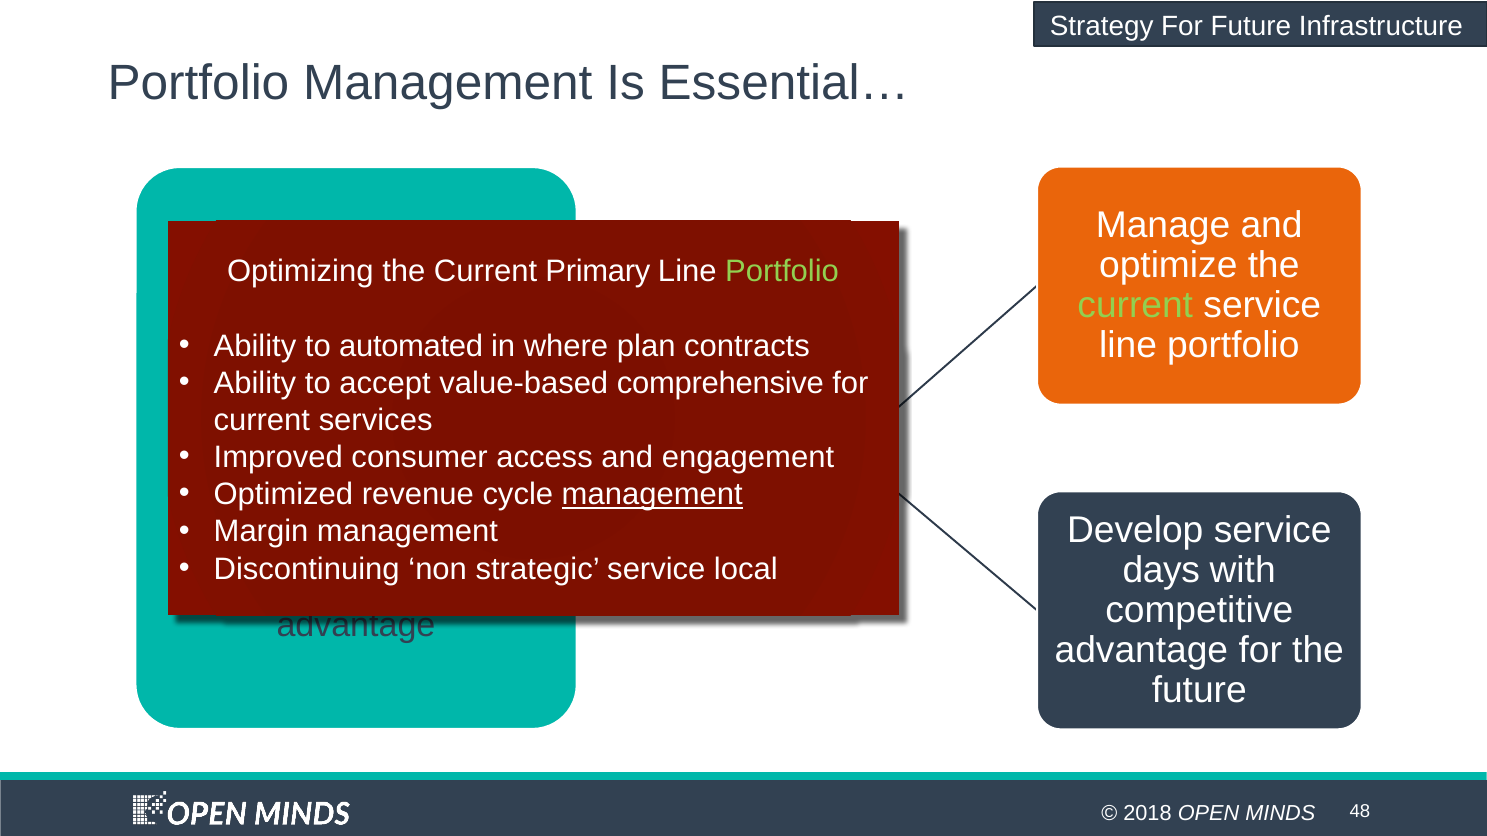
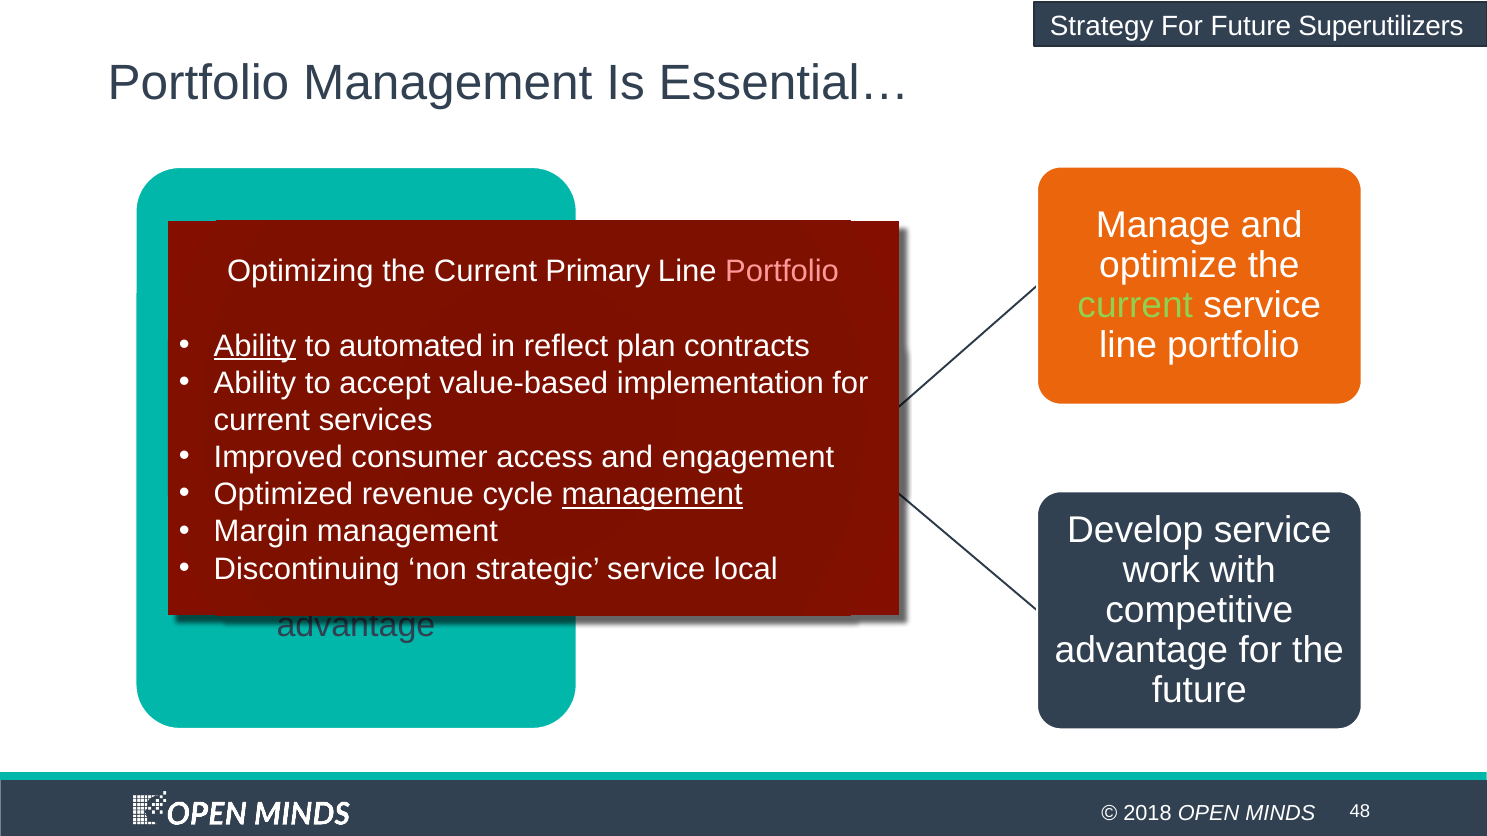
Infrastructure: Infrastructure -> Superutilizers (1381, 26)
Portfolio colour: light green -> pink (782, 272)
Ability underline: none -> present (255, 346)
where: where -> reflect (566, 346)
value-based comprehensive: comprehensive -> implementation (720, 383)
days: days -> work (1161, 570)
